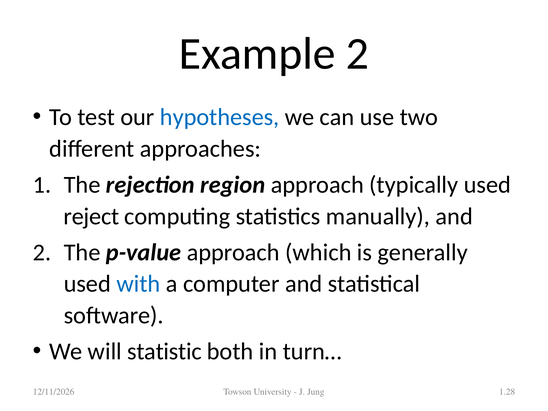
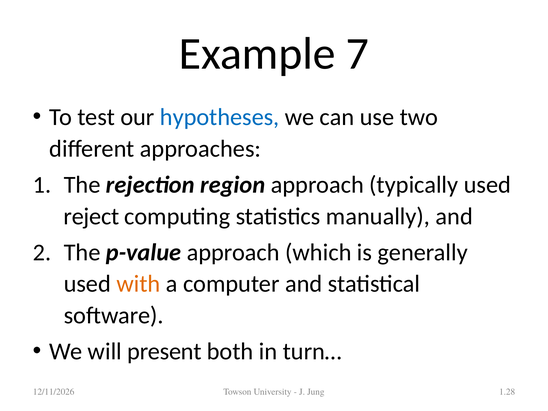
Example 2: 2 -> 7 (357, 54)
with colour: blue -> orange (138, 284)
statistic: statistic -> present (164, 351)
